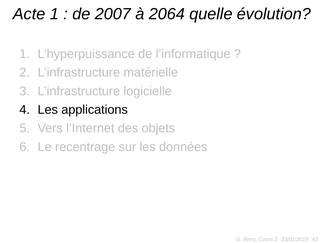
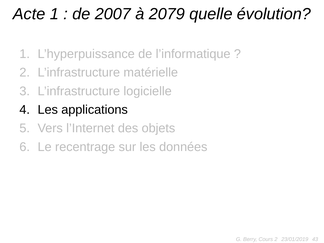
2064: 2064 -> 2079 (167, 14)
